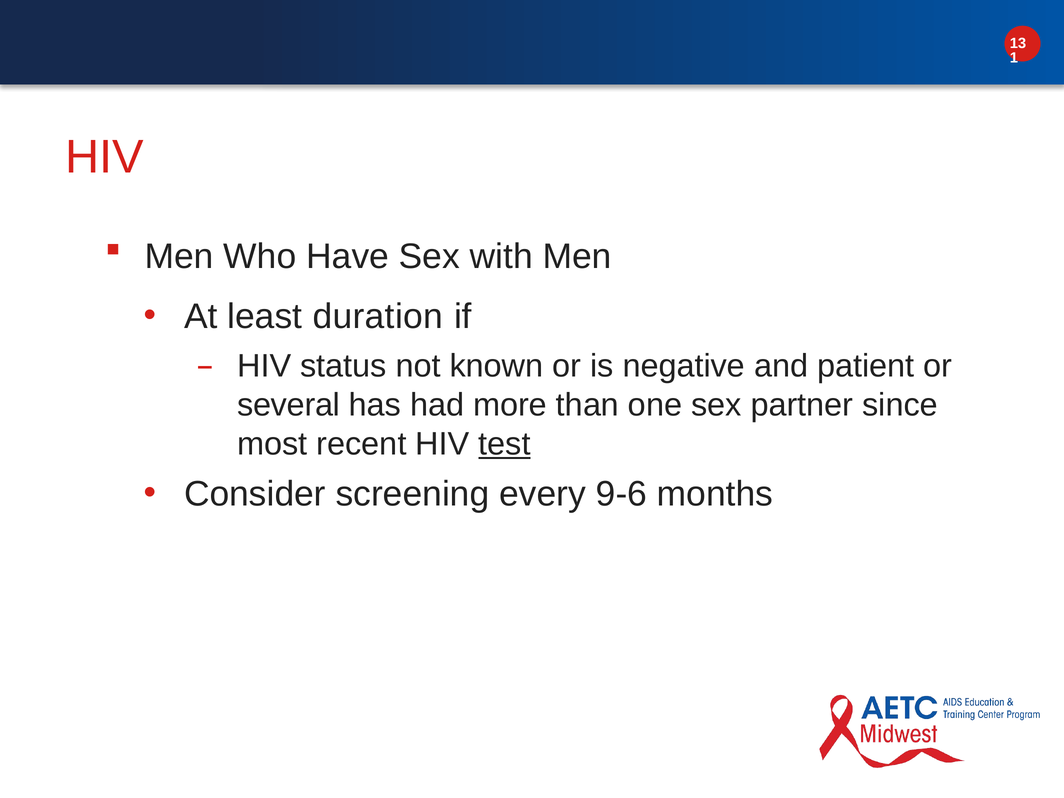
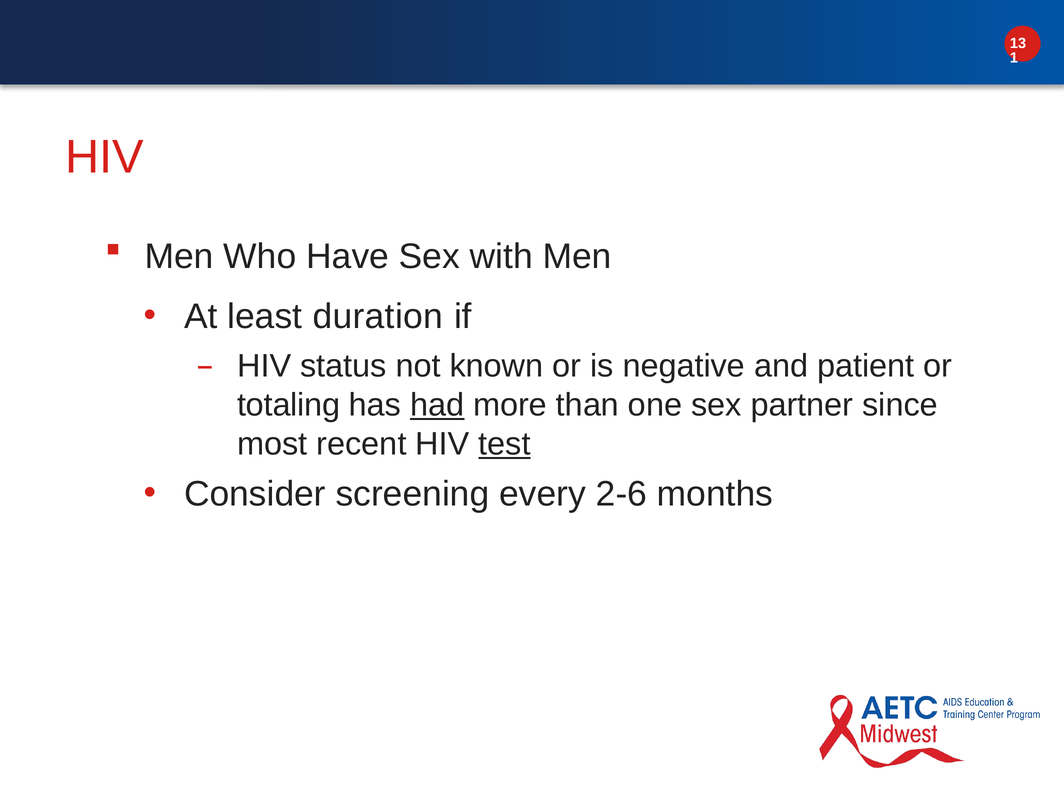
several: several -> totaling (289, 405)
had underline: none -> present (437, 405)
9-6: 9-6 -> 2-6 (622, 494)
